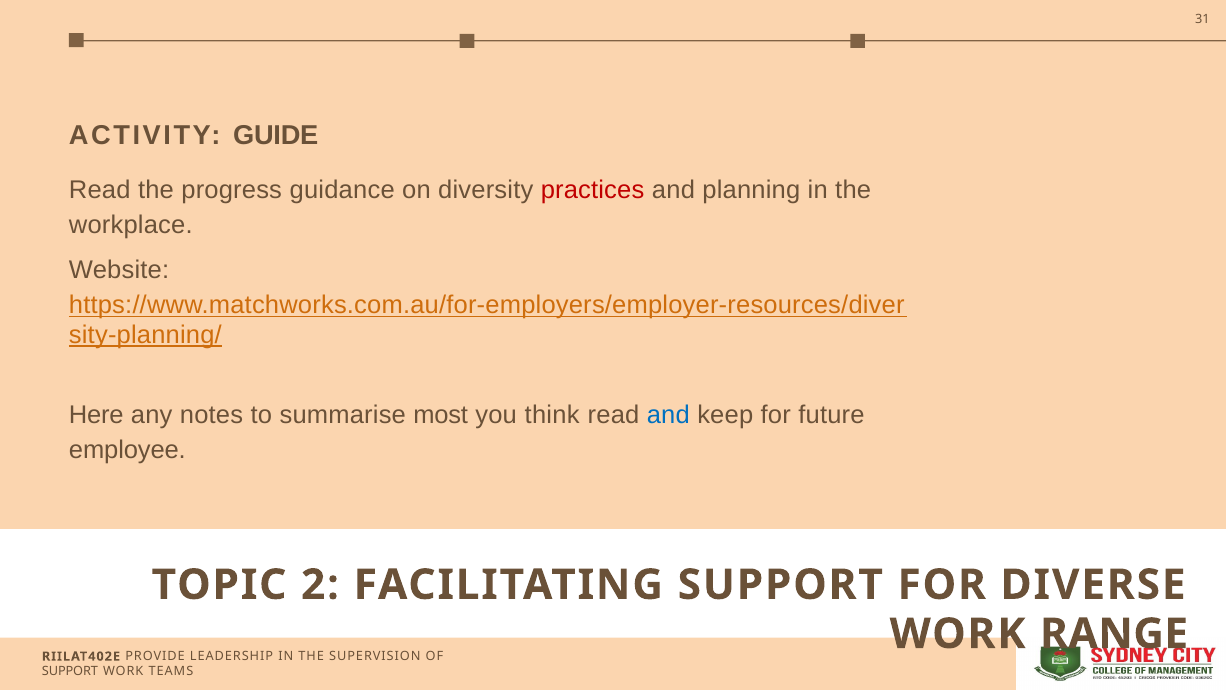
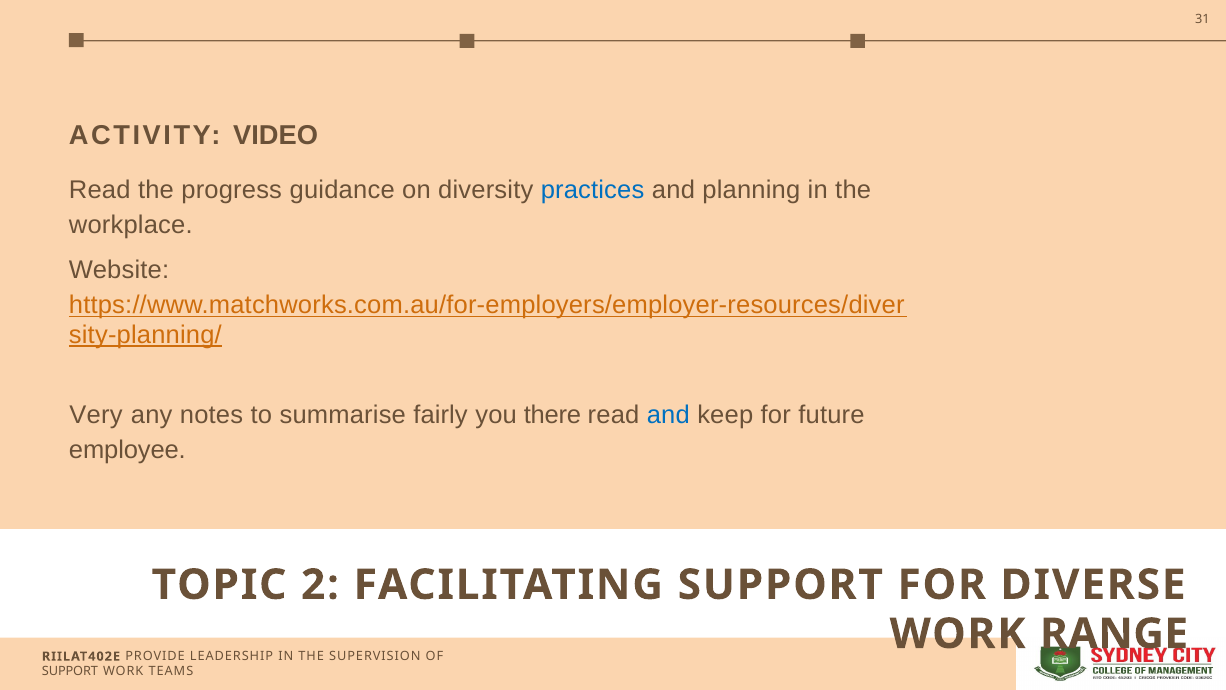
GUIDE: GUIDE -> VIDEO (276, 135)
practices colour: red -> blue (593, 190)
Here: Here -> Very (96, 415)
most: most -> fairly (441, 415)
think: think -> there (552, 415)
